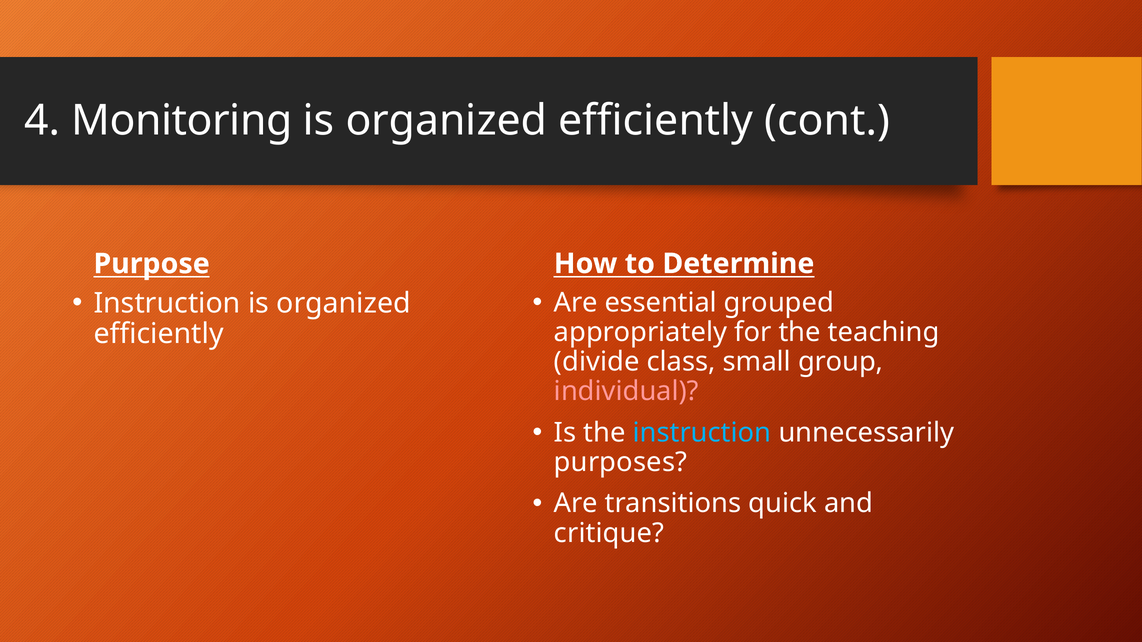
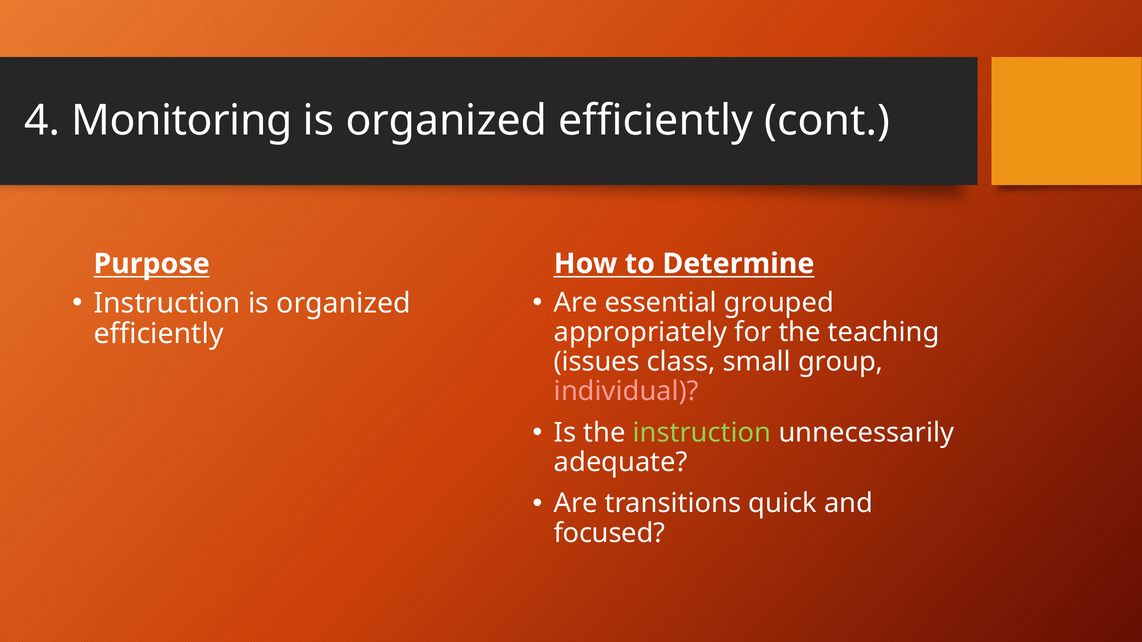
divide: divide -> issues (597, 362)
instruction colour: light blue -> light green (702, 433)
purposes: purposes -> adequate (621, 462)
critique: critique -> focused (609, 533)
